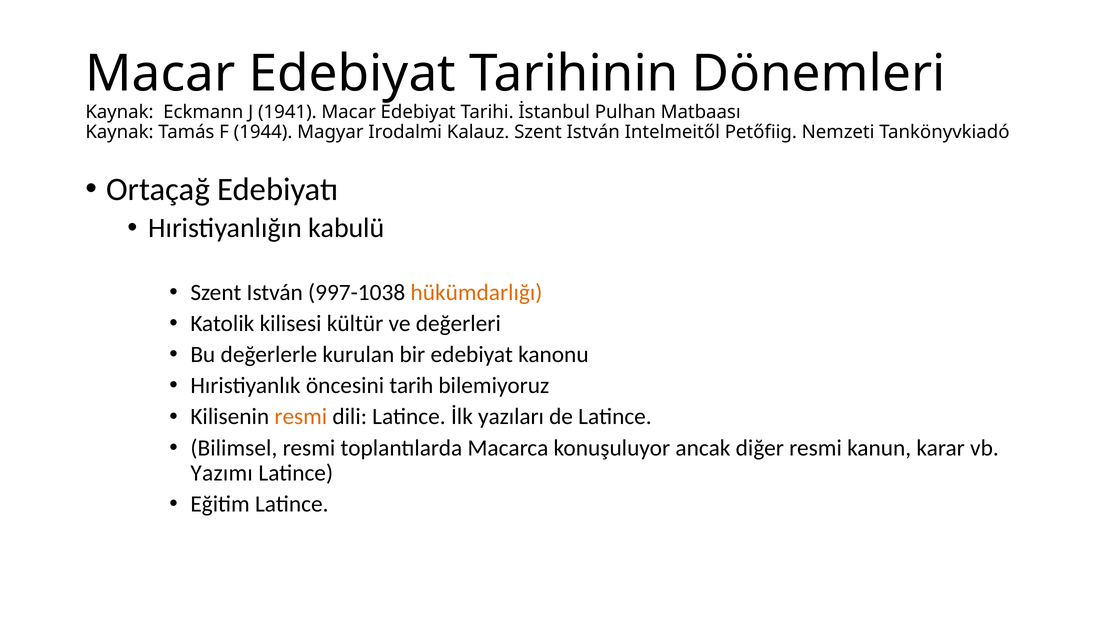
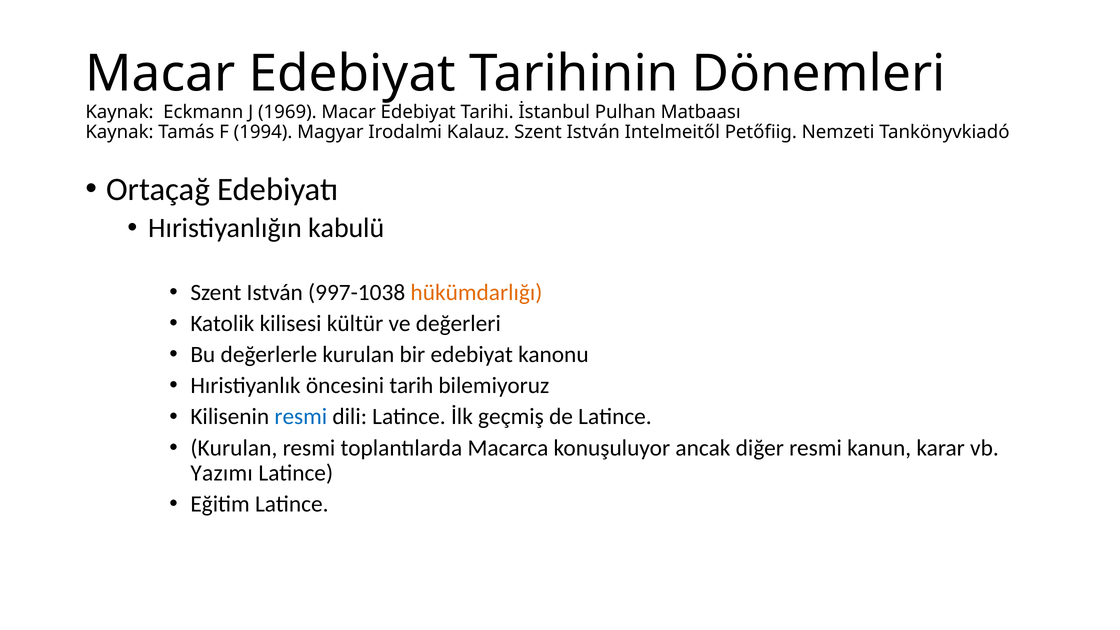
1941: 1941 -> 1969 (287, 112)
1944: 1944 -> 1994 (263, 132)
resmi colour: orange -> blue (301, 417)
yazıları: yazıları -> geçmiş (511, 417)
Bilimsel: Bilimsel -> Kurulan (234, 448)
